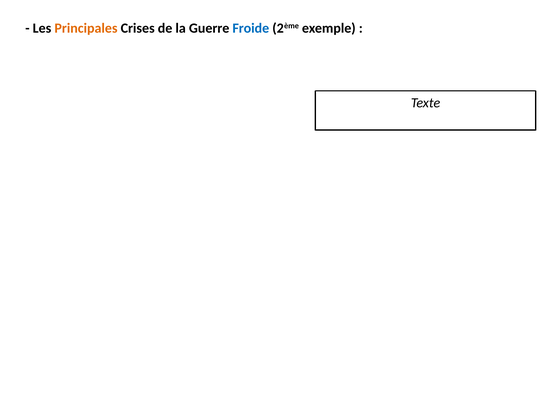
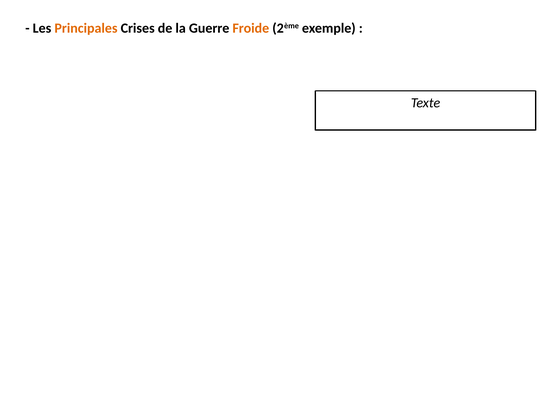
Froide colour: blue -> orange (251, 28)
